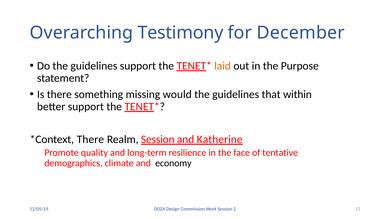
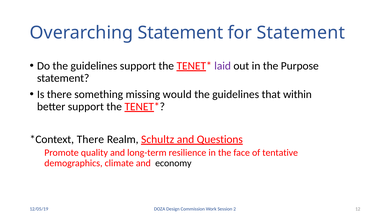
Overarching Testimony: Testimony -> Statement (180, 33)
for December: December -> Statement (301, 33)
laid colour: orange -> purple (223, 66)
Realm Session: Session -> Schultz (158, 140)
Katherine: Katherine -> Questions (220, 140)
